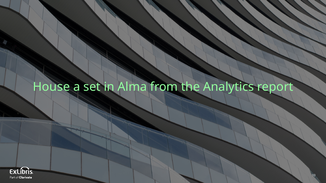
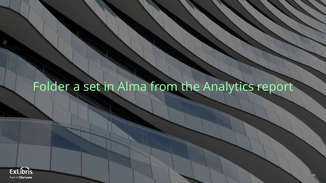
House: House -> Folder (51, 87)
